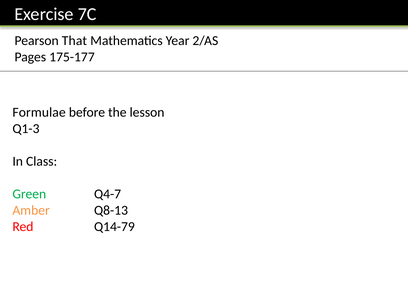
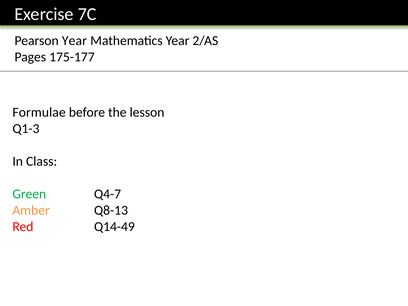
Pearson That: That -> Year (74, 41)
Q14-79: Q14-79 -> Q14-49 (114, 227)
